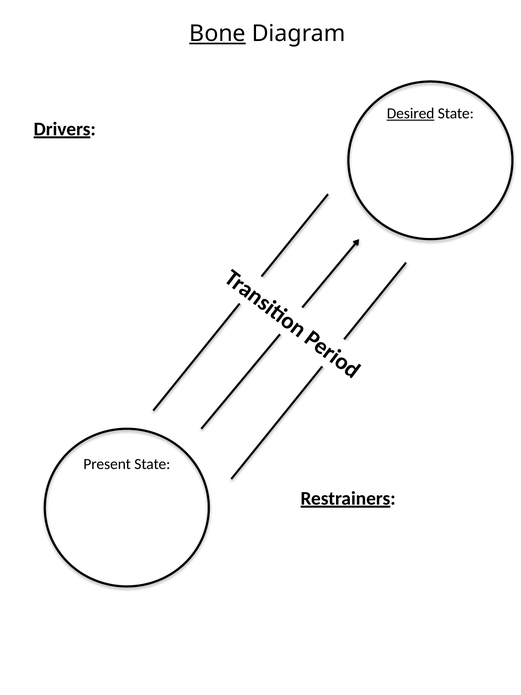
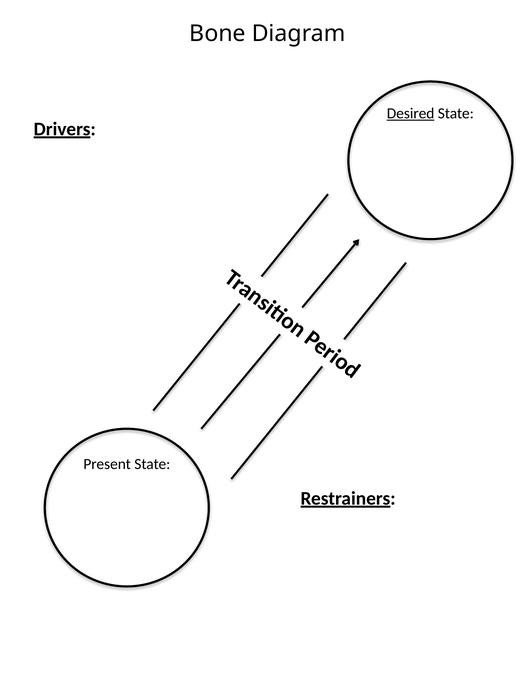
Bone underline: present -> none (218, 34)
